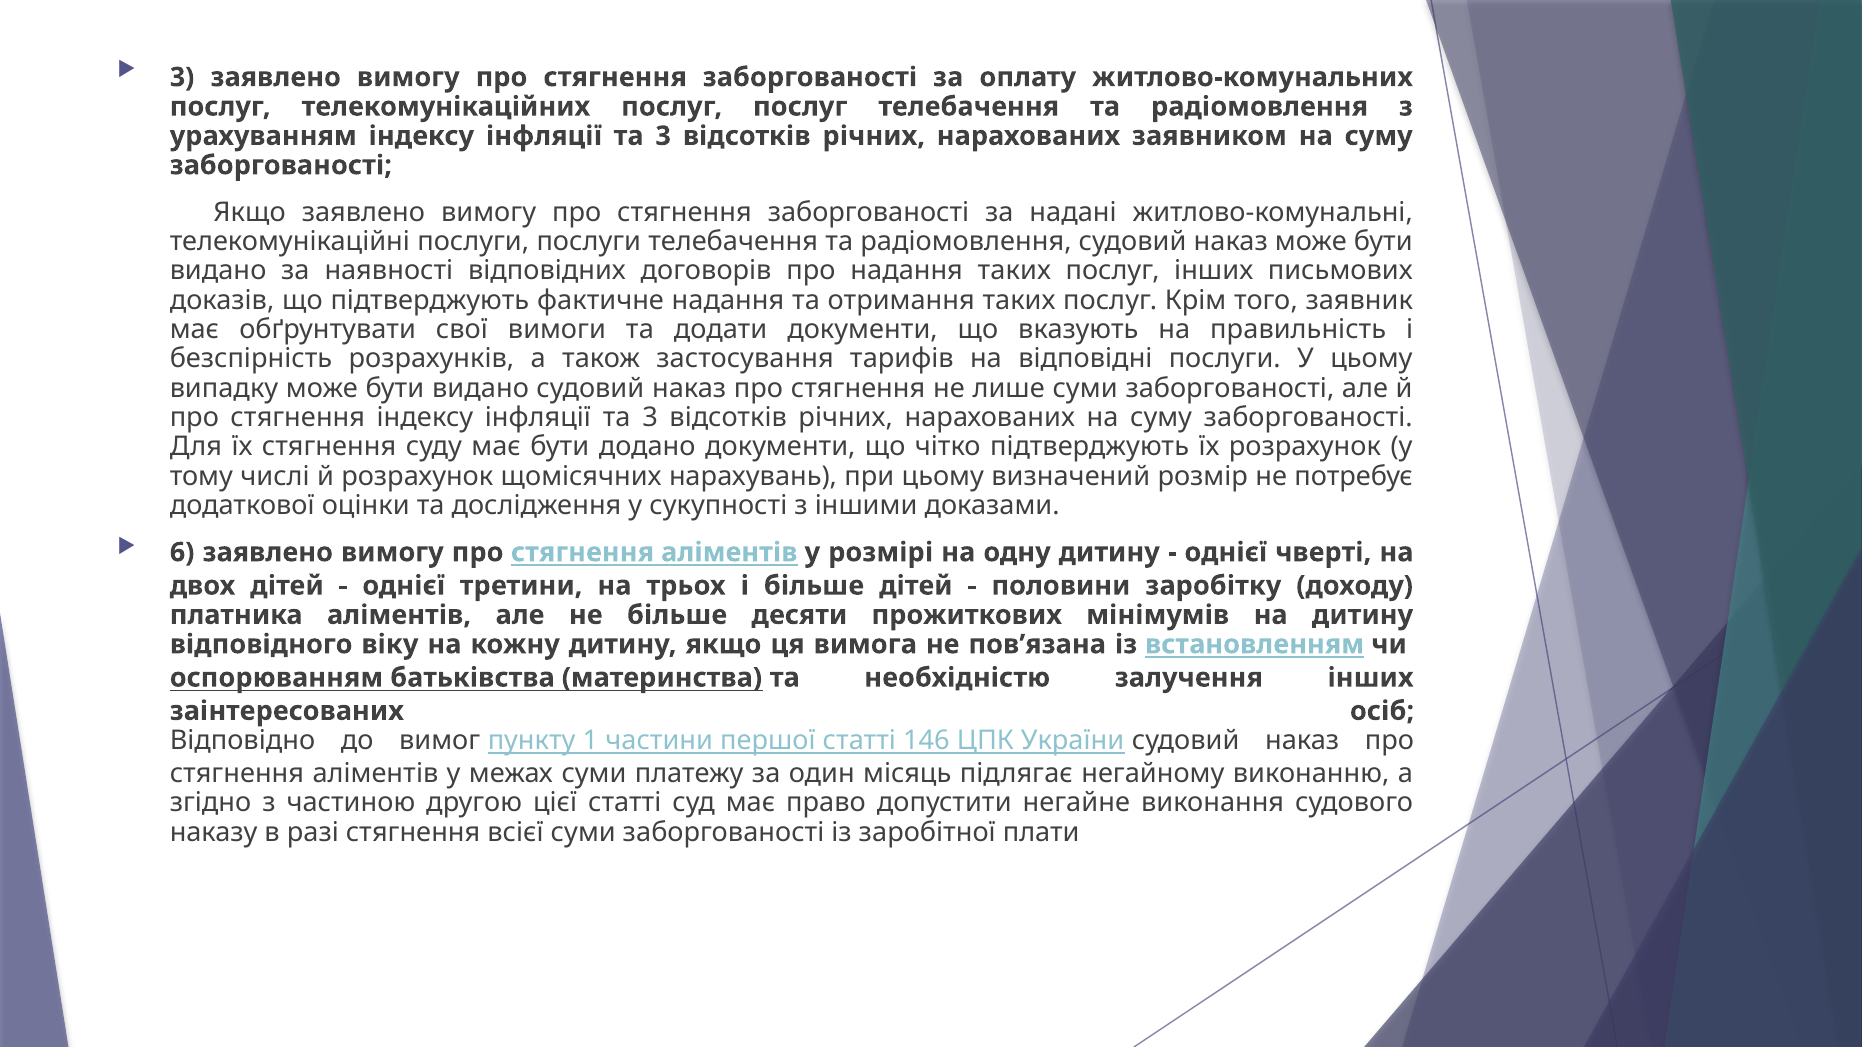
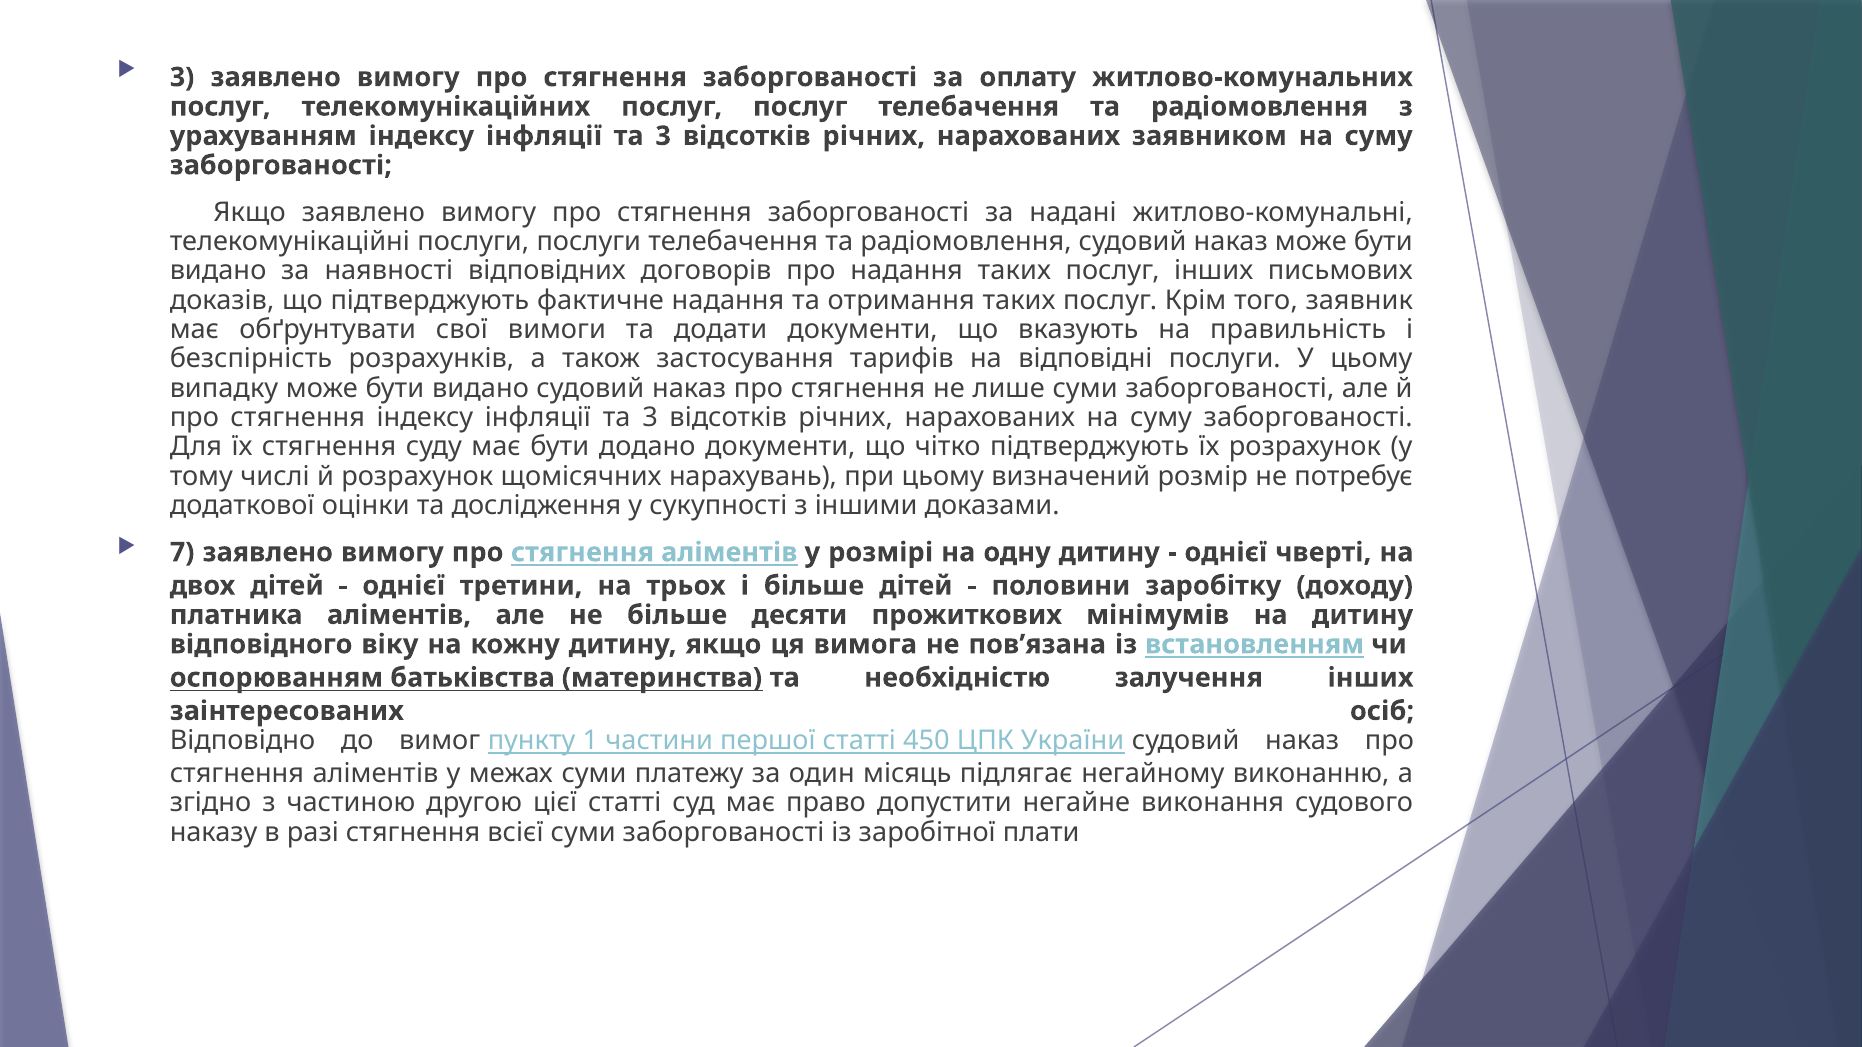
6: 6 -> 7 (182, 553)
146: 146 -> 450 (926, 741)
